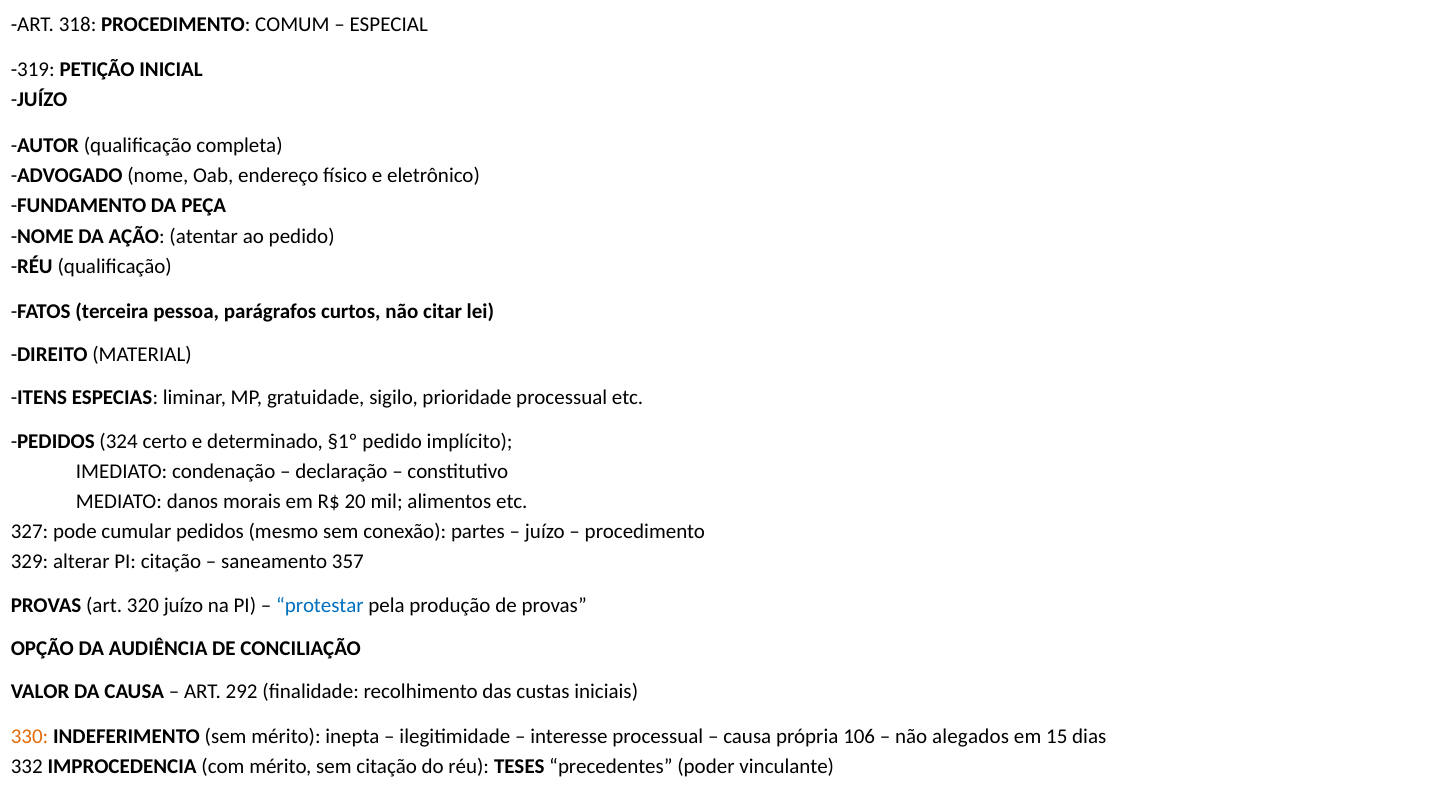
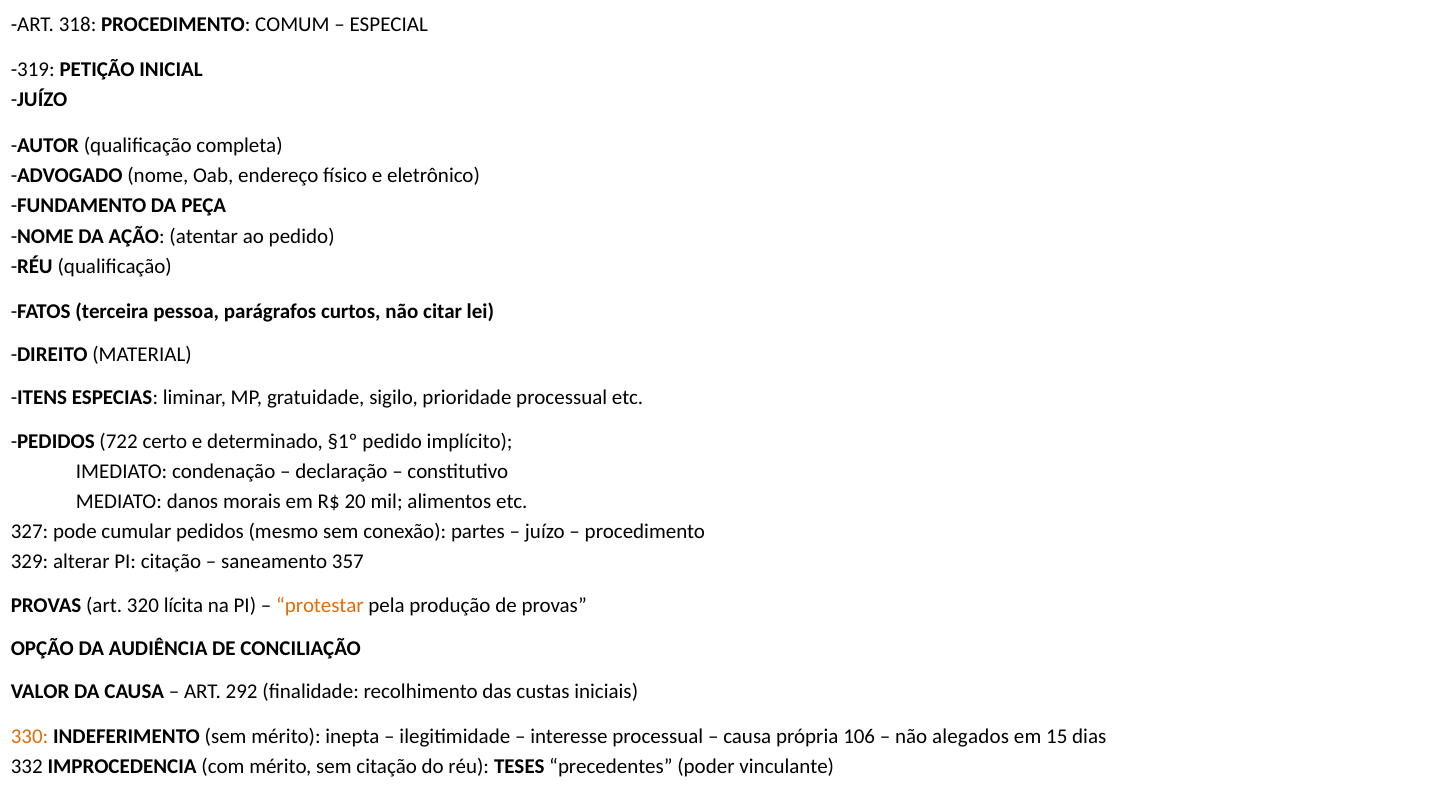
324: 324 -> 722 (119, 441)
320 juízo: juízo -> lícita (183, 605)
protestar colour: blue -> orange (320, 605)
